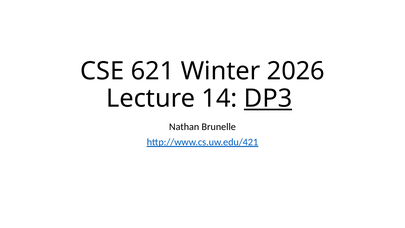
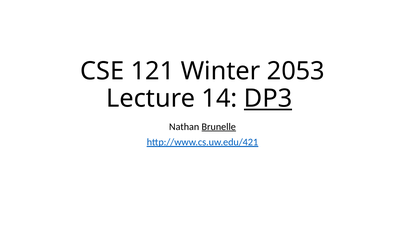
621: 621 -> 121 (152, 71)
2026: 2026 -> 2053 (296, 71)
Brunelle underline: none -> present (219, 127)
